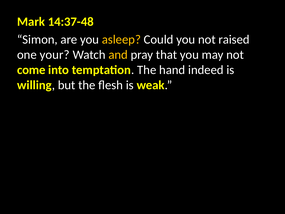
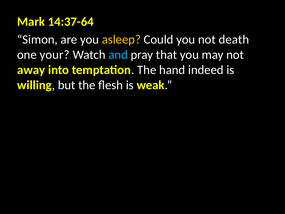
14:37-48: 14:37-48 -> 14:37-64 (71, 22)
raised: raised -> death (234, 39)
and colour: yellow -> light blue (118, 55)
come: come -> away (31, 70)
